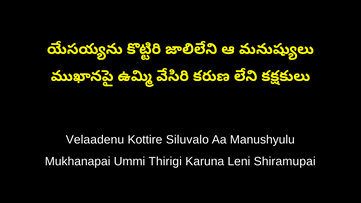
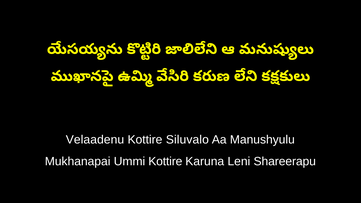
Ummi Thirigi: Thirigi -> Kottire (165, 161)
Shiramupai: Shiramupai -> Shareerapu (285, 161)
